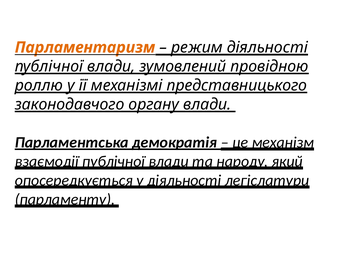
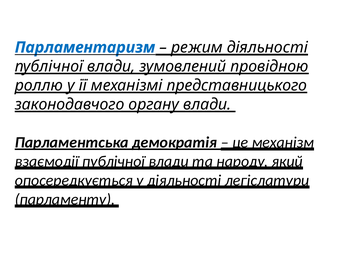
Парламентаризм colour: orange -> blue (85, 47)
